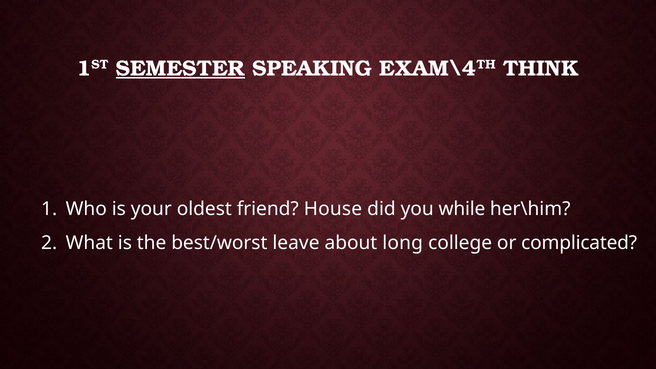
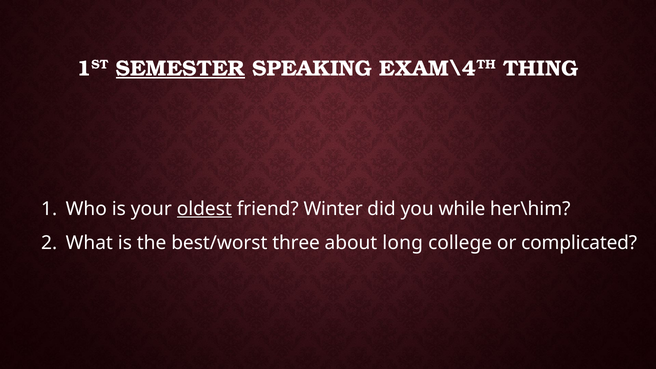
THINK: THINK -> THING (541, 68)
oldest underline: none -> present (204, 209)
House: House -> Winter (333, 209)
leave: leave -> three (296, 243)
